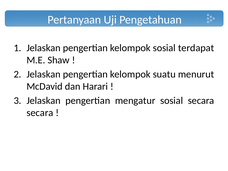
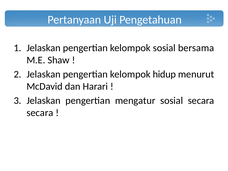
terdapat: terdapat -> bersama (196, 48)
suatu: suatu -> hidup (164, 74)
